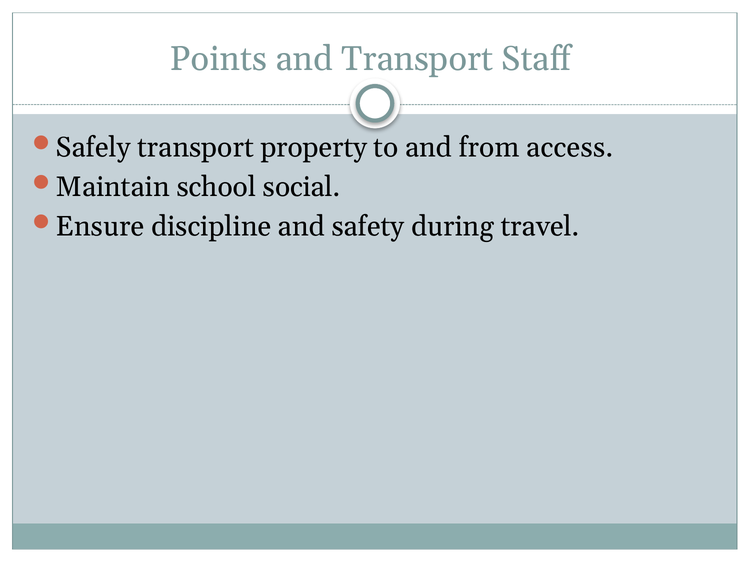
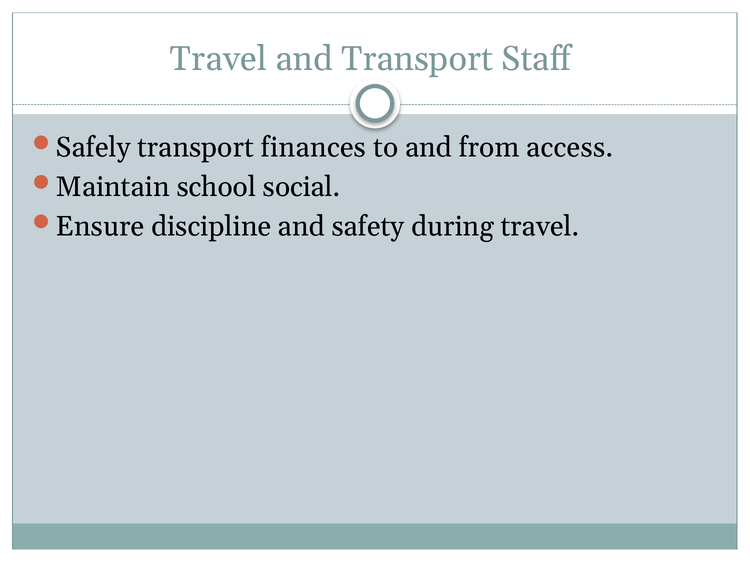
Points: Points -> Travel (218, 59)
property: property -> finances (314, 148)
